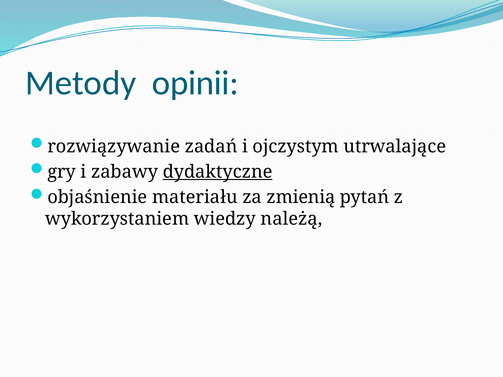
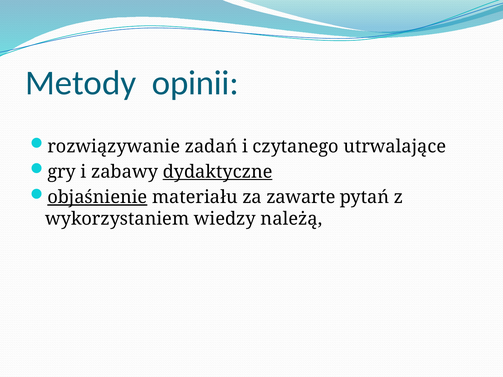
ojczystym: ojczystym -> czytanego (296, 147)
objaśnienie underline: none -> present (97, 197)
zmienią: zmienią -> zawarte (301, 197)
